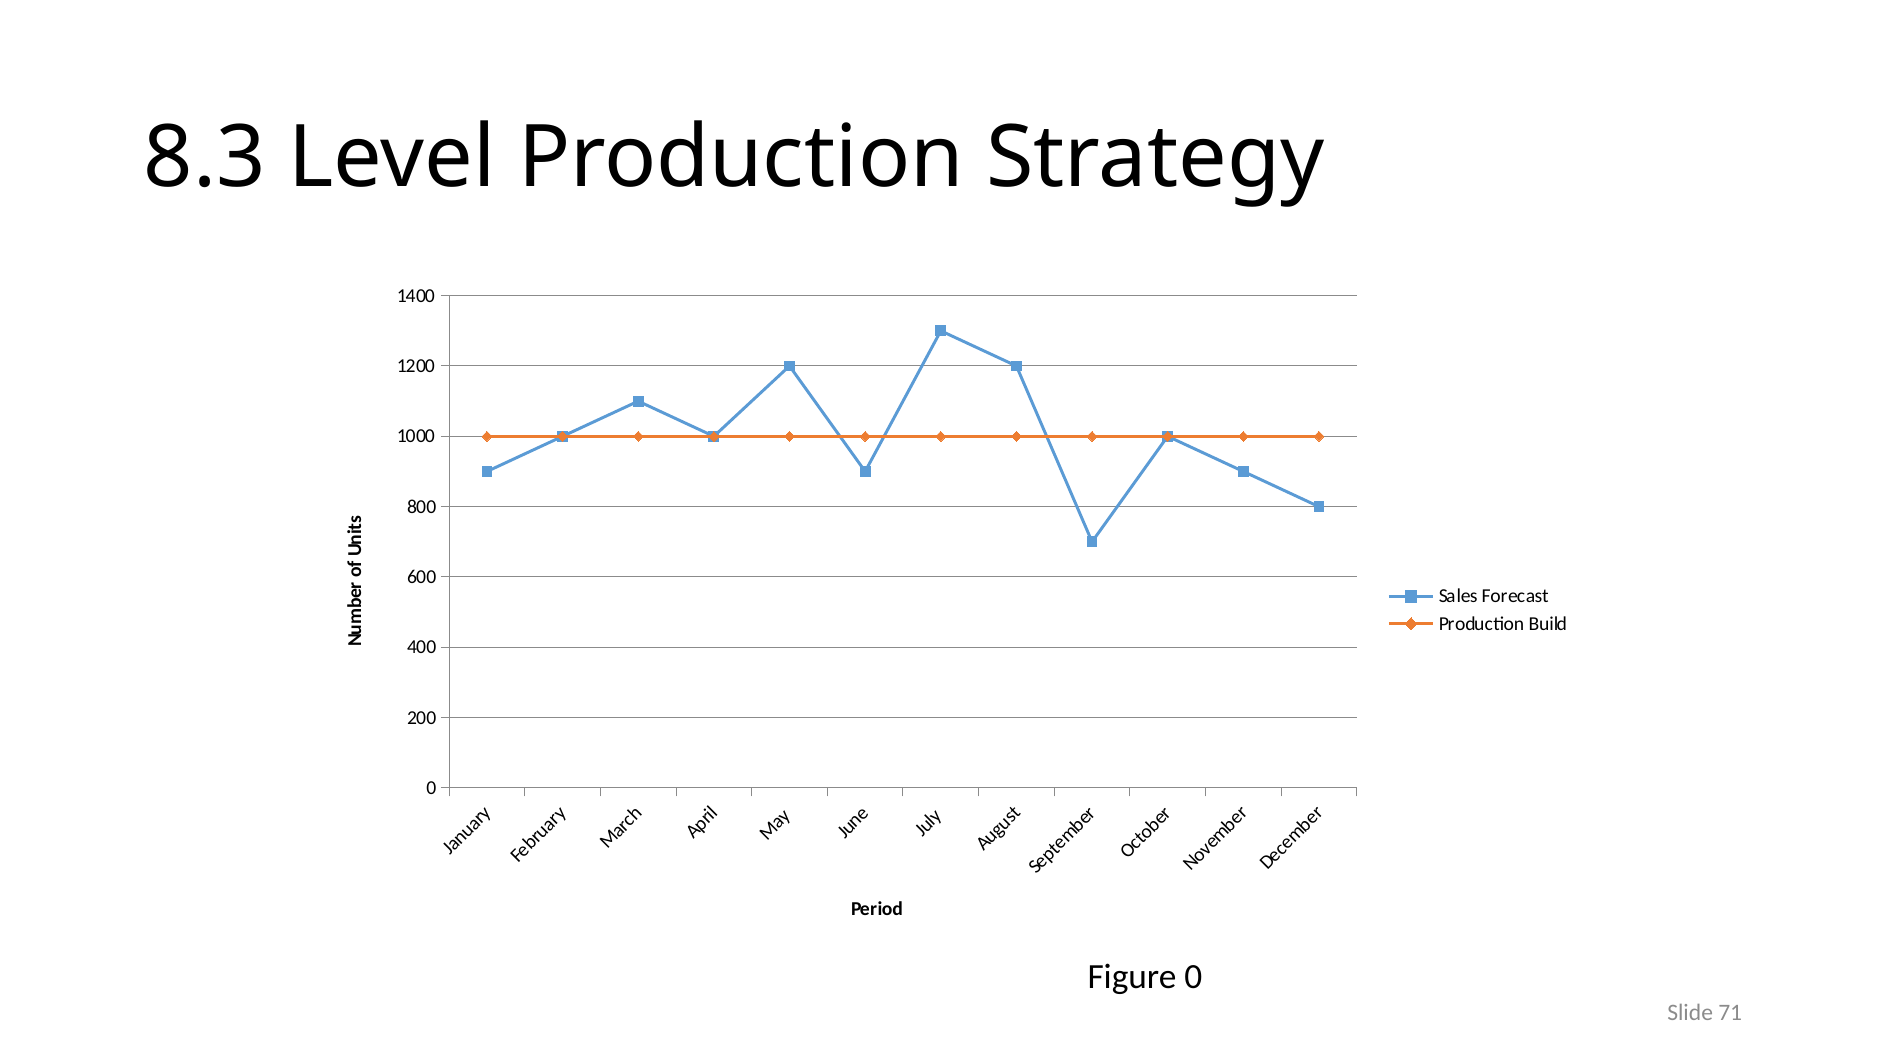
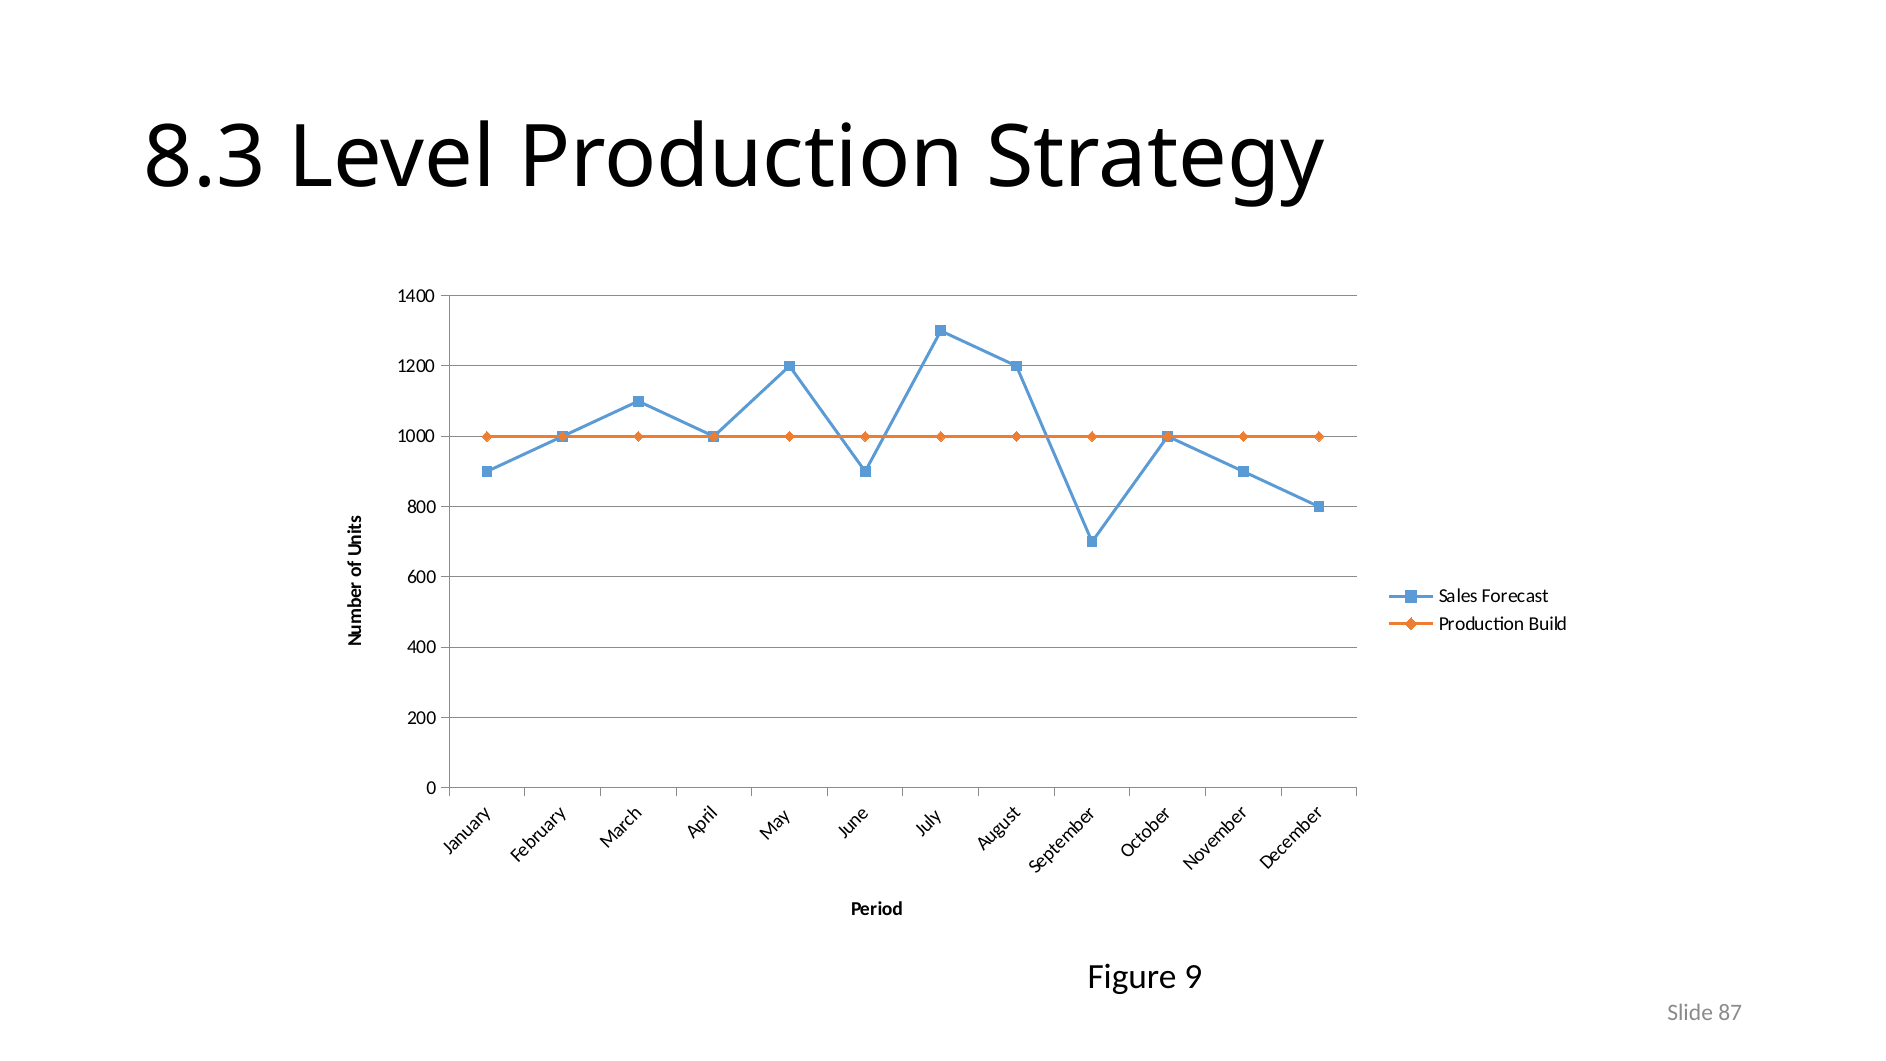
Figure 0: 0 -> 9 (1193, 977)
71: 71 -> 87 (1730, 1013)
